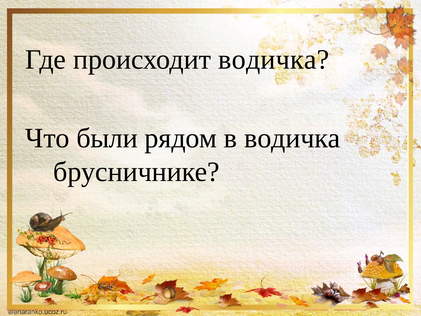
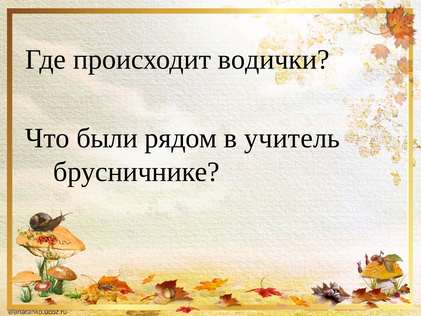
происходит водичка: водичка -> водички (274, 59)
в водичка: водичка -> учитель (292, 138)
